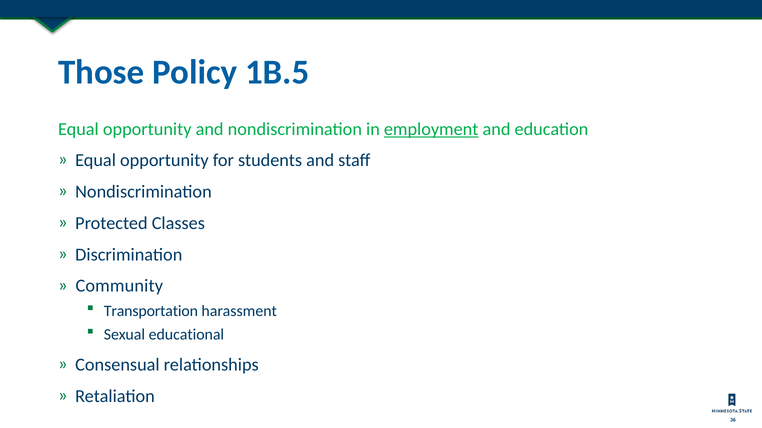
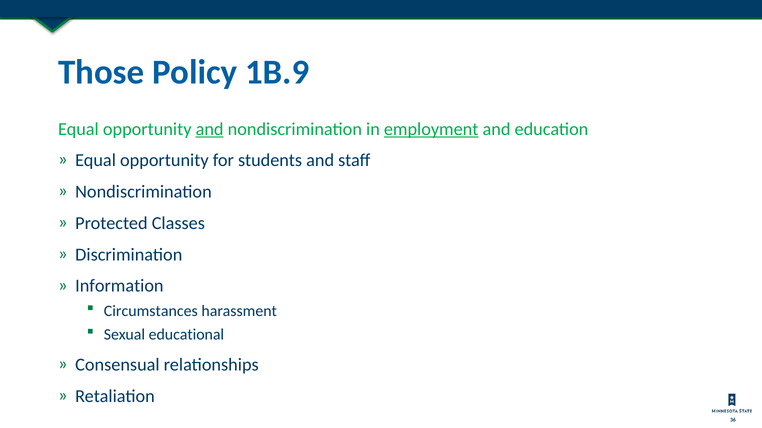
1B.5: 1B.5 -> 1B.9 (277, 72)
and underline: none -> present (210, 129)
Community: Community -> Information (119, 286)
Transportation: Transportation -> Circumstances (151, 311)
